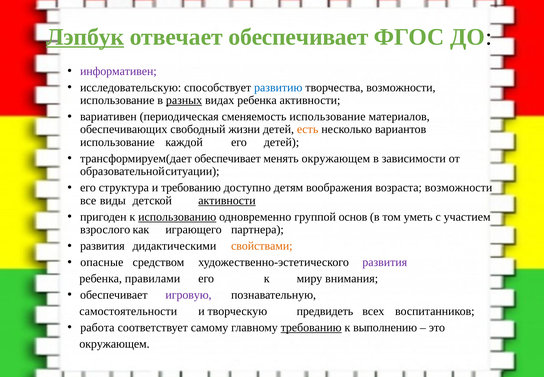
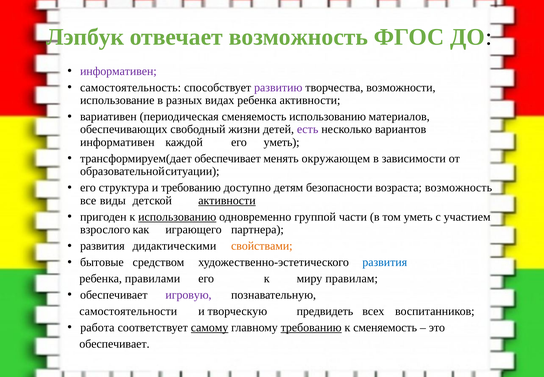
Лэпбук underline: present -> none (85, 37)
отвечает обеспечивает: обеспечивает -> возможность (298, 37)
исследовательскую: исследовательскую -> самостоятельность (131, 87)
развитию colour: blue -> purple (278, 87)
разных underline: present -> none (184, 100)
сменяемость использование: использование -> использованию (328, 116)
есть colour: orange -> purple (308, 129)
использование: использование -> информативен (117, 142)
его детей: детей -> уметь (282, 142)
воображения: воображения -> безопасности (339, 187)
возраста возможности: возможности -> возможность (459, 187)
основ: основ -> части (353, 217)
опасные: опасные -> бытовые (102, 262)
развития colour: purple -> blue (385, 262)
внимания: внимания -> правилам (352, 278)
самому underline: none -> present (210, 327)
к выполнению: выполнению -> сменяемость (385, 327)
окружающем: окружающем -> обеспечивает (114, 343)
